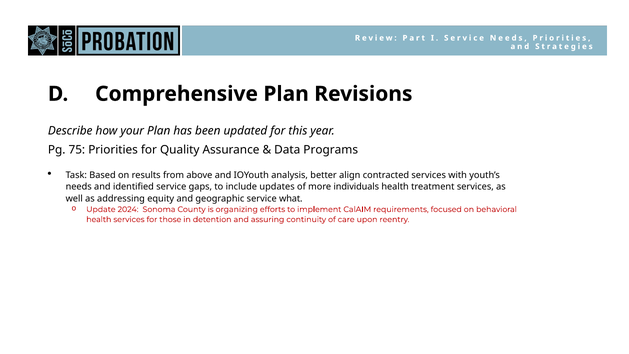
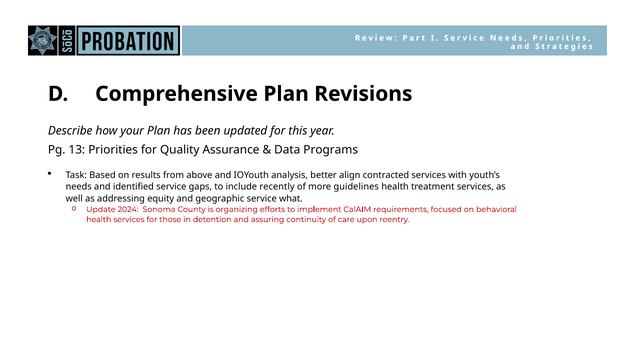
75: 75 -> 13 (77, 150)
updates: updates -> recently (277, 187)
individuals: individuals -> guidelines (356, 187)
